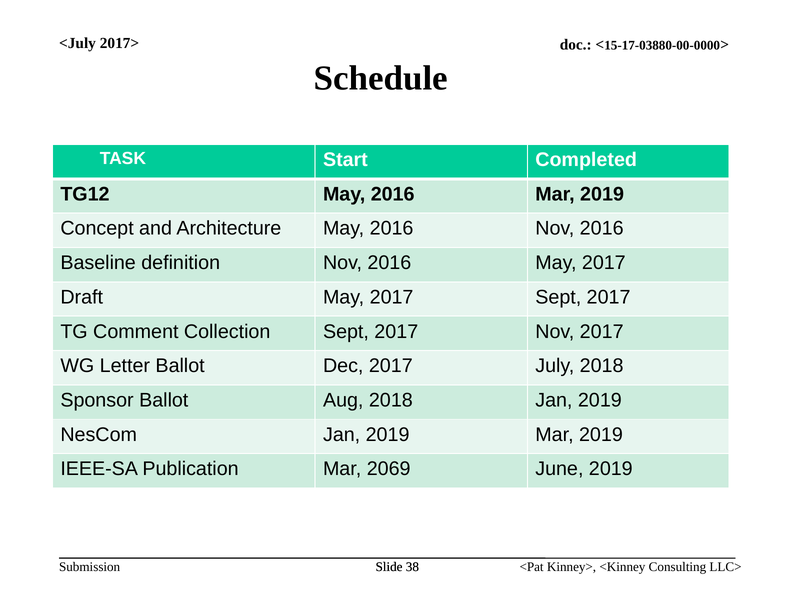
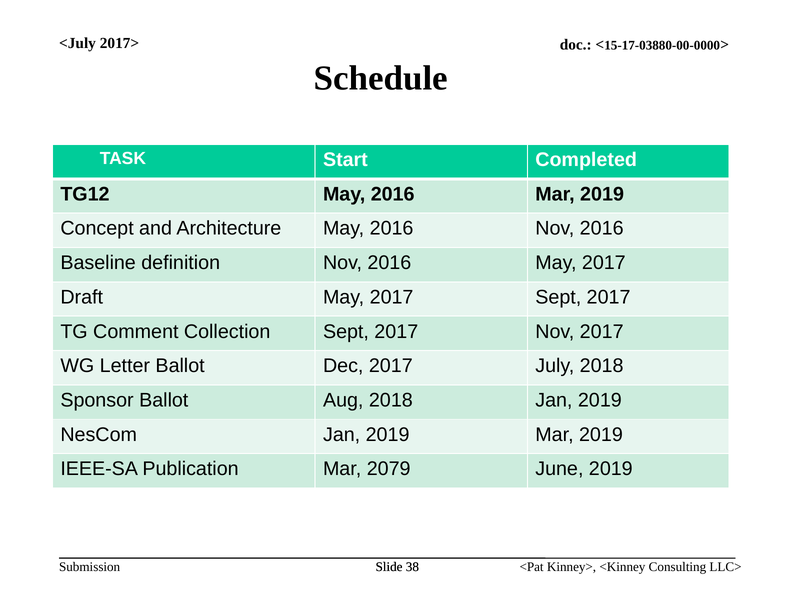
2069: 2069 -> 2079 (389, 469)
